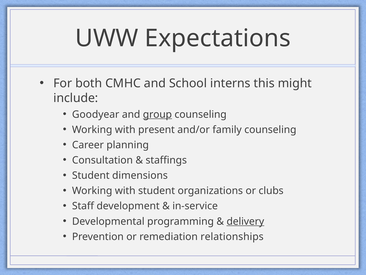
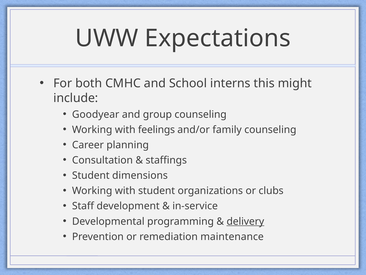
group underline: present -> none (157, 114)
present: present -> feelings (157, 129)
relationships: relationships -> maintenance (232, 236)
